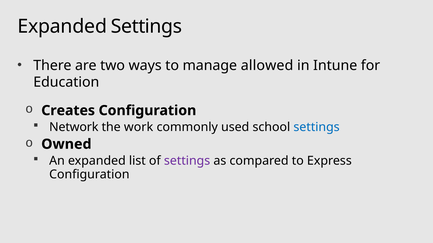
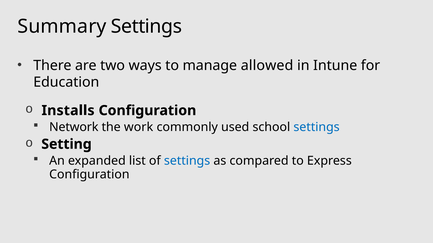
Expanded: Expanded -> Summary (62, 27)
Creates: Creates -> Installs (68, 111)
Owned: Owned -> Setting (66, 144)
settings colour: purple -> blue (187, 161)
